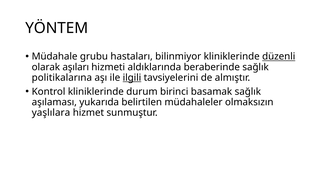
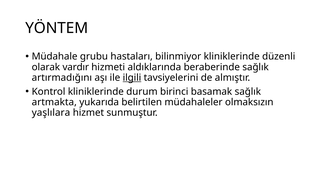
düzenli underline: present -> none (279, 56)
aşıları: aşıları -> vardır (76, 67)
politikalarına: politikalarına -> artırmadığını (62, 78)
aşılaması: aşılaması -> artmakta (54, 102)
